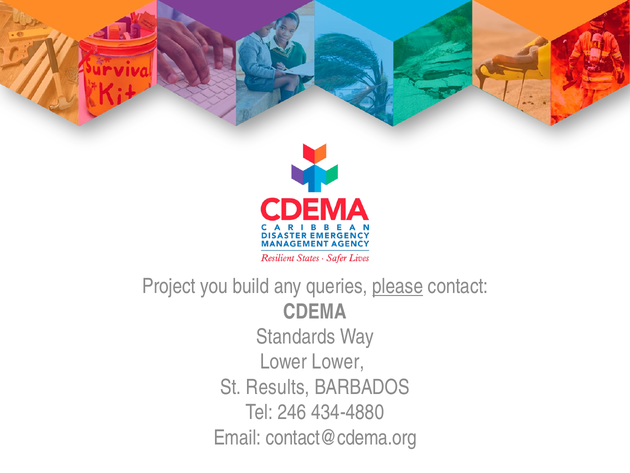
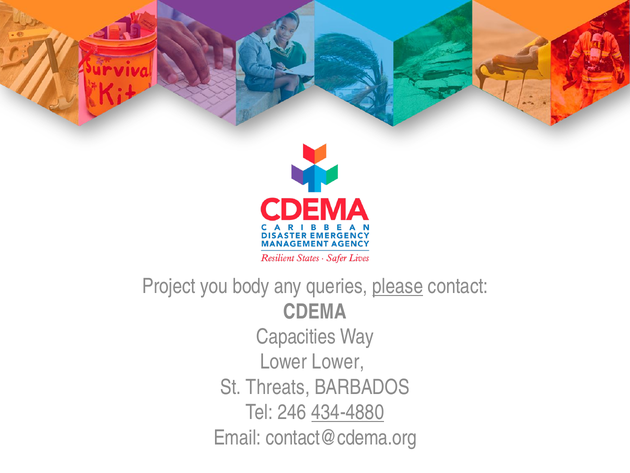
build: build -> body (251, 286)
Standards: Standards -> Capacities (296, 336)
Results: Results -> Threats (278, 387)
434-4880 underline: none -> present (348, 412)
